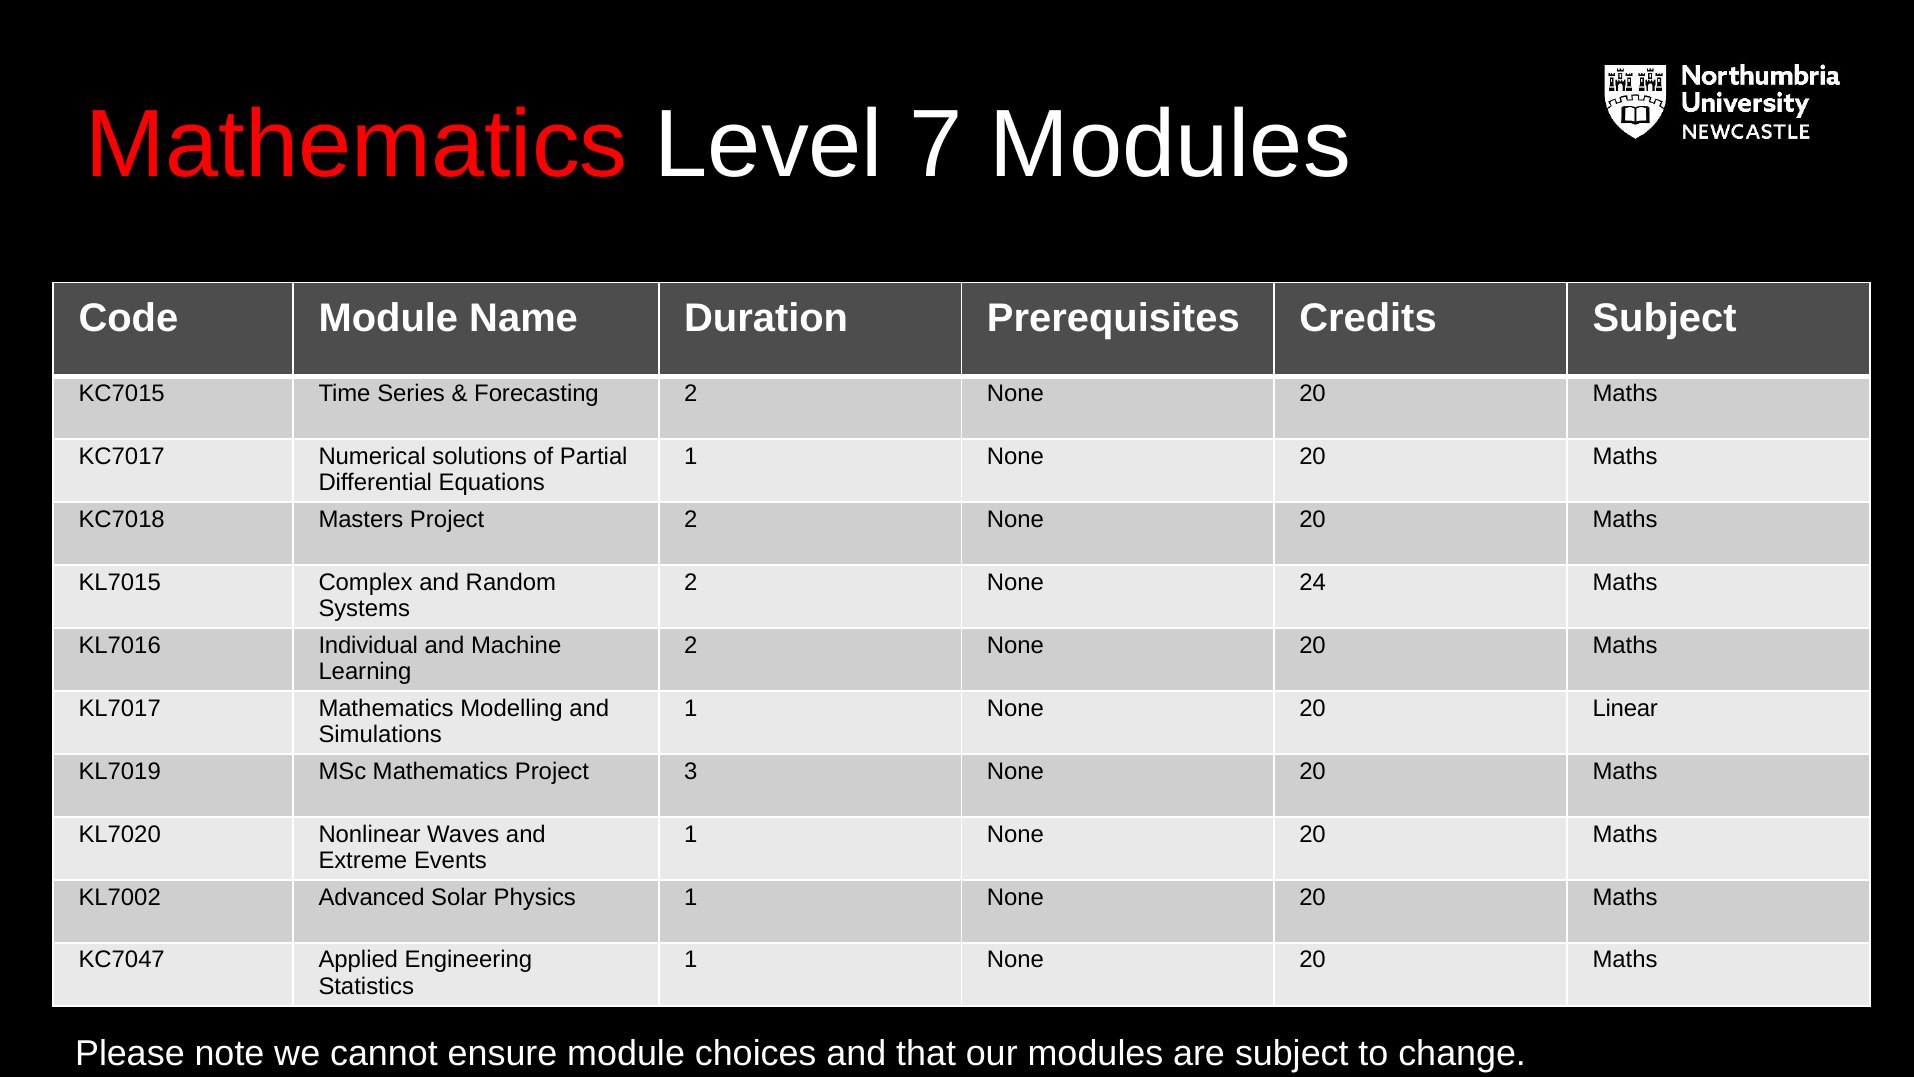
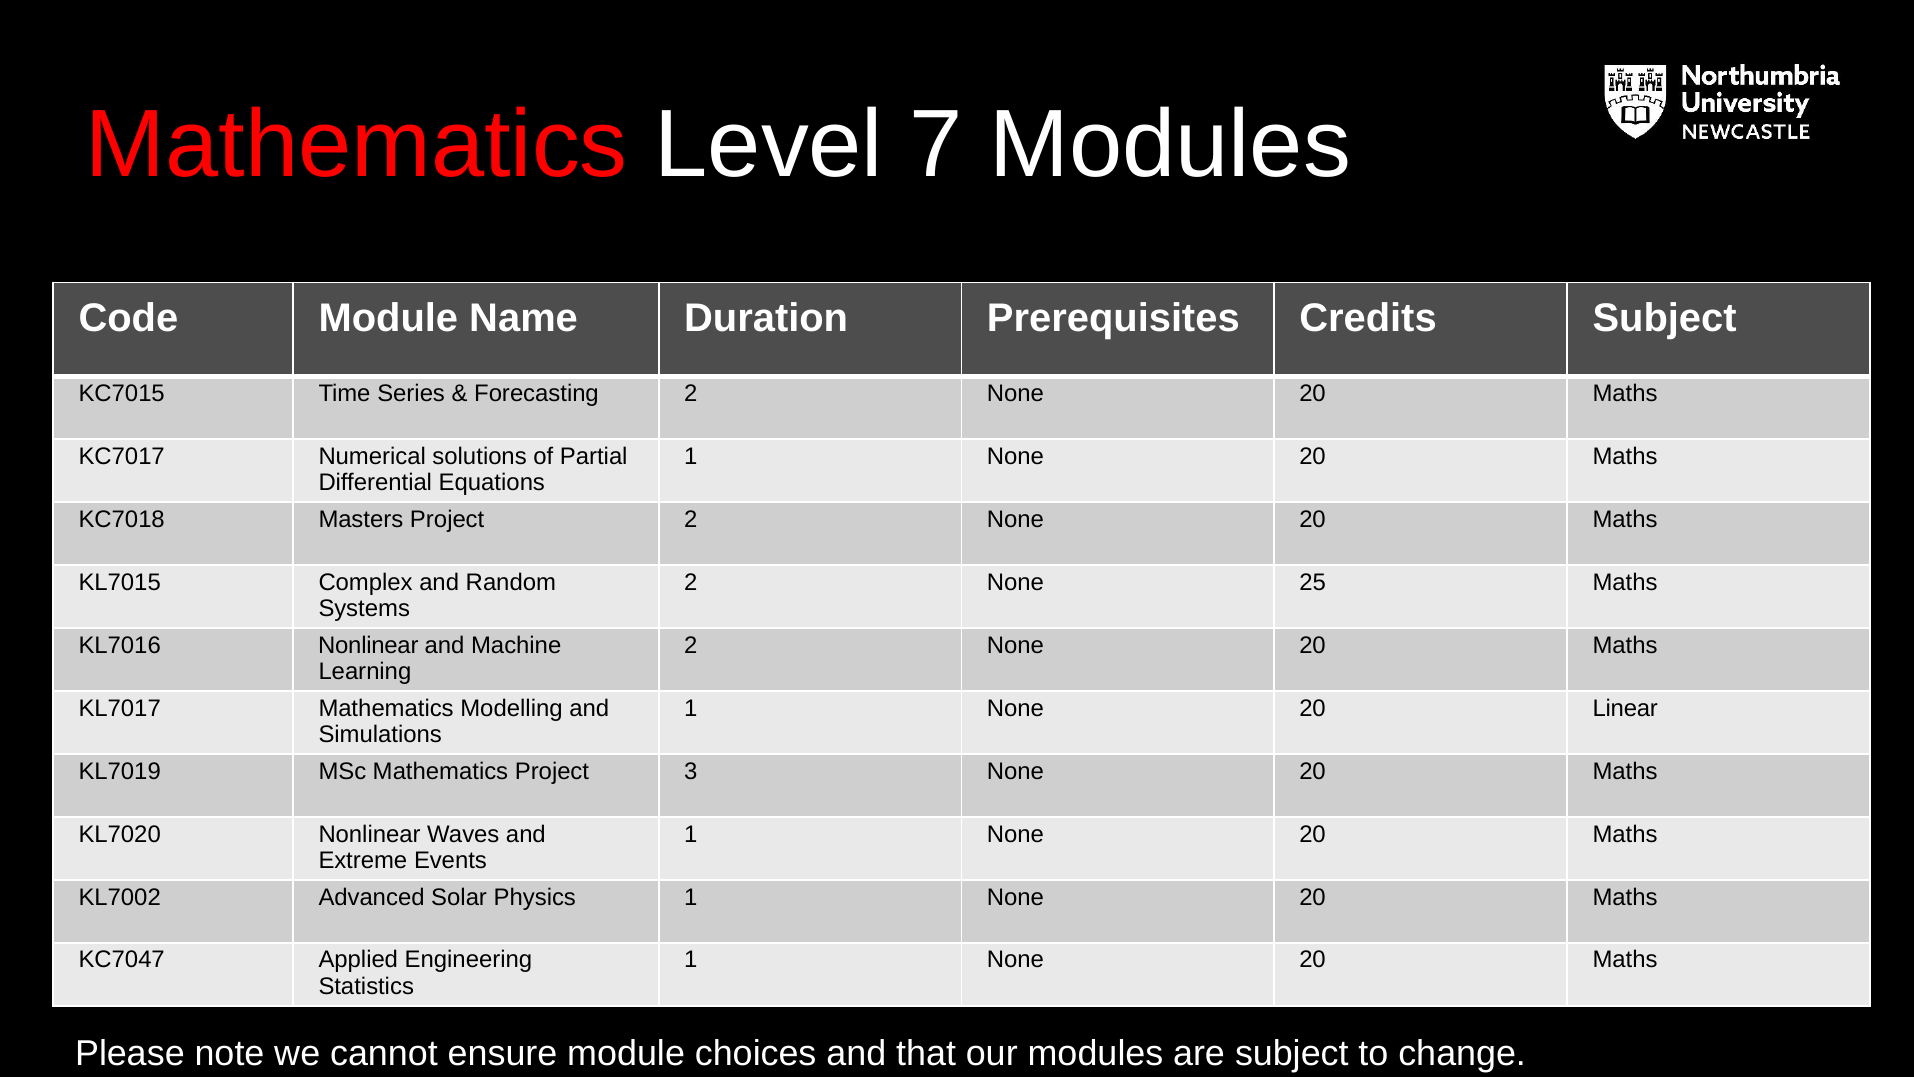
24: 24 -> 25 (1313, 582)
KL7016 Individual: Individual -> Nonlinear (368, 645)
